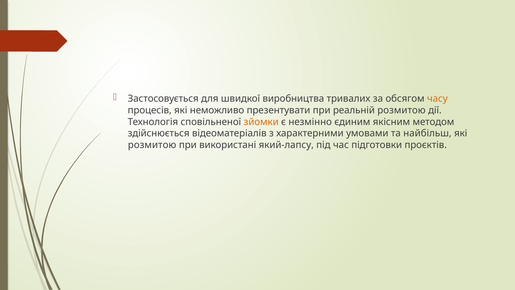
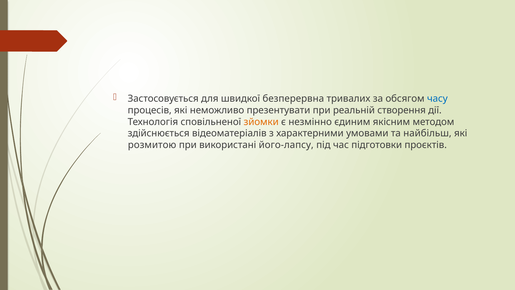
виробництва: виробництва -> безперервна (293, 99)
часу colour: orange -> blue (437, 99)
реальній розмитою: розмитою -> створення (402, 110)
який-лапсу: який-лапсу -> його-лапсу (286, 145)
